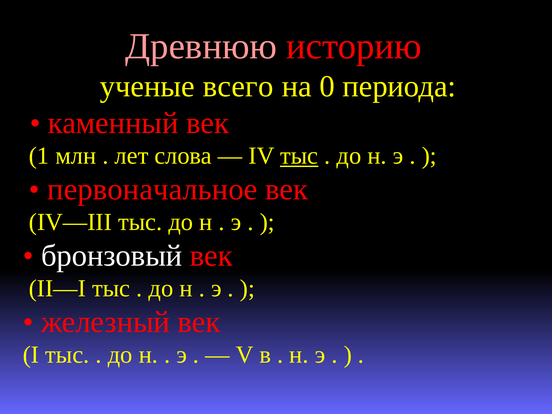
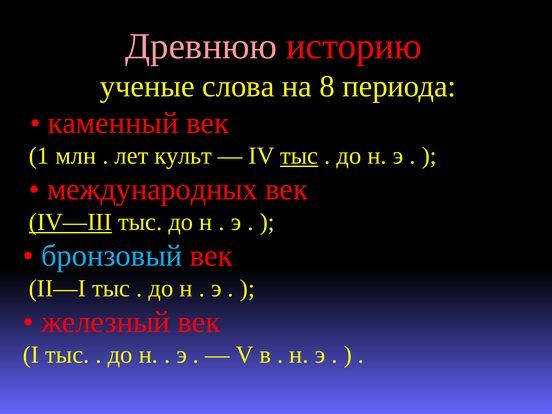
всего: всего -> слова (238, 86)
0: 0 -> 8 (327, 86)
слова: слова -> культ (183, 156)
первоначальное: первоначальное -> международных (153, 189)
IV—III underline: none -> present (70, 222)
бронзовый colour: white -> light blue (112, 256)
